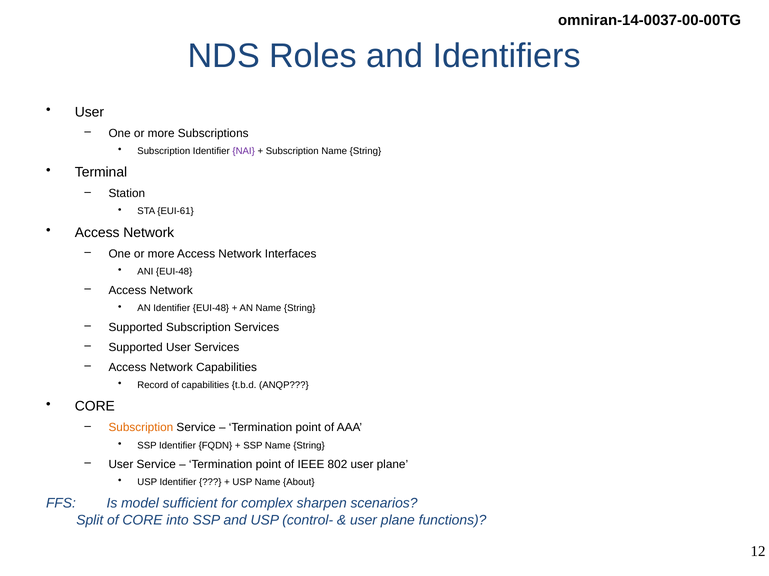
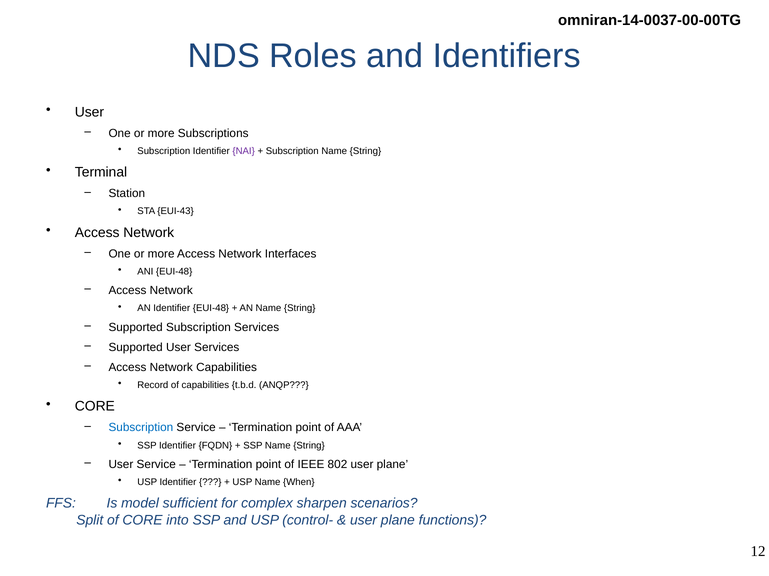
EUI-61: EUI-61 -> EUI-43 (176, 212)
Subscription colour: orange -> blue (141, 428)
About: About -> When (299, 483)
